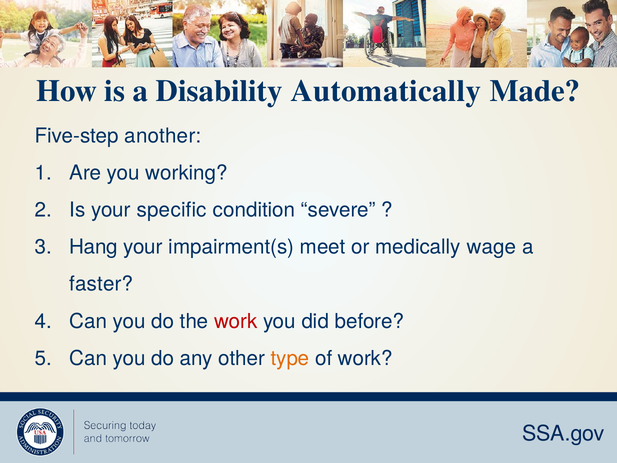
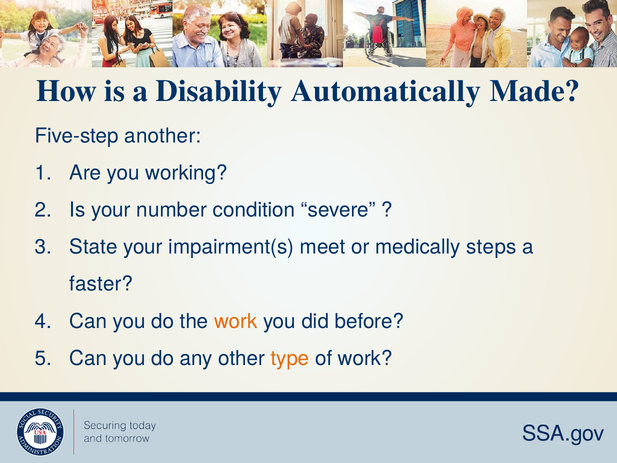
specific: specific -> number (172, 210)
Hang: Hang -> State (93, 247)
wage: wage -> steps (491, 247)
work colour: red -> orange (236, 321)
